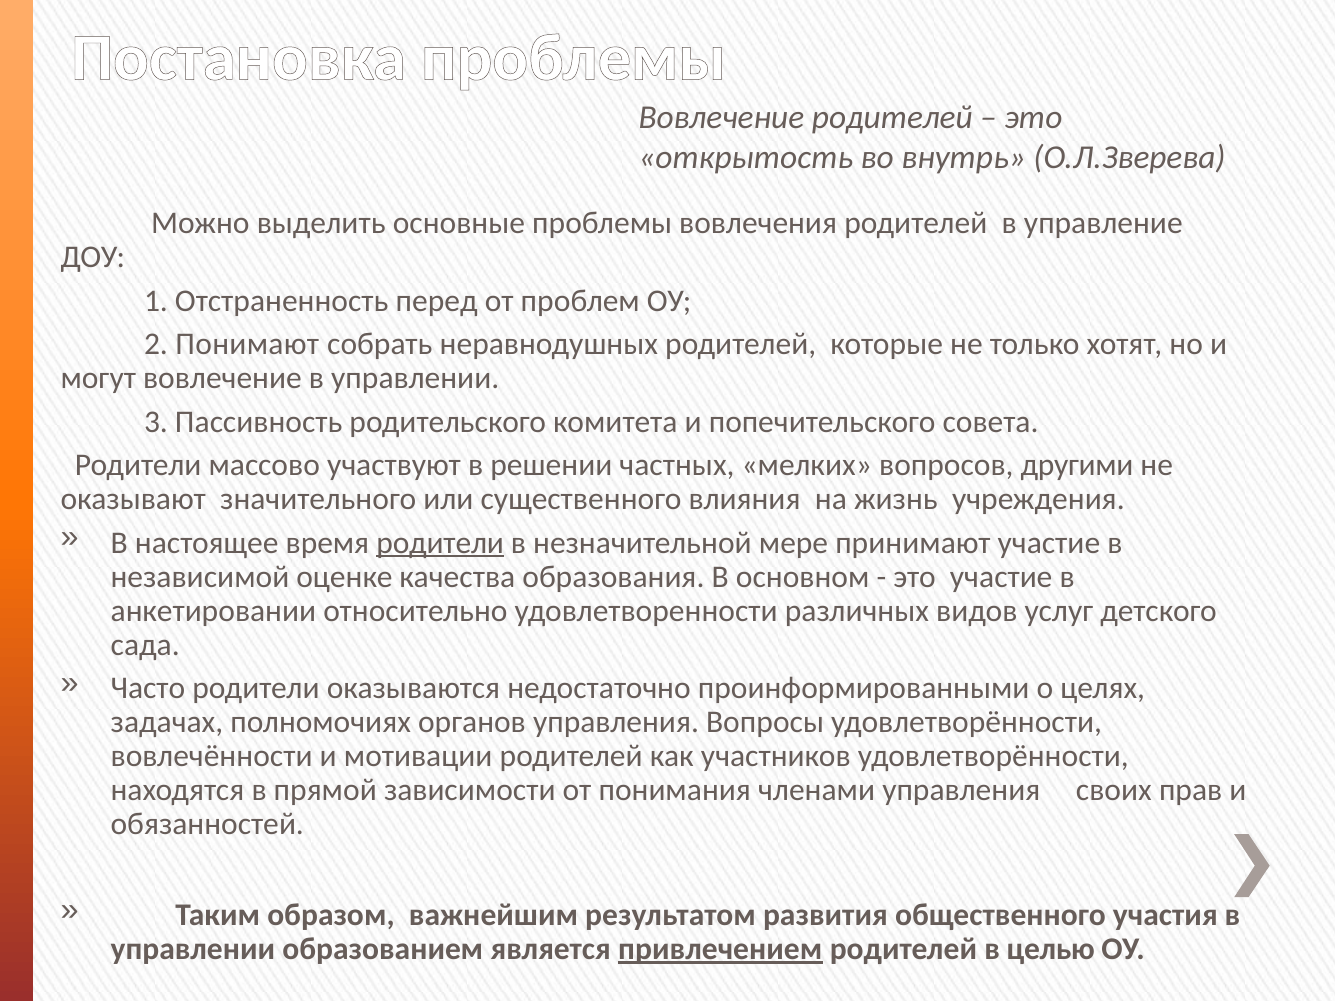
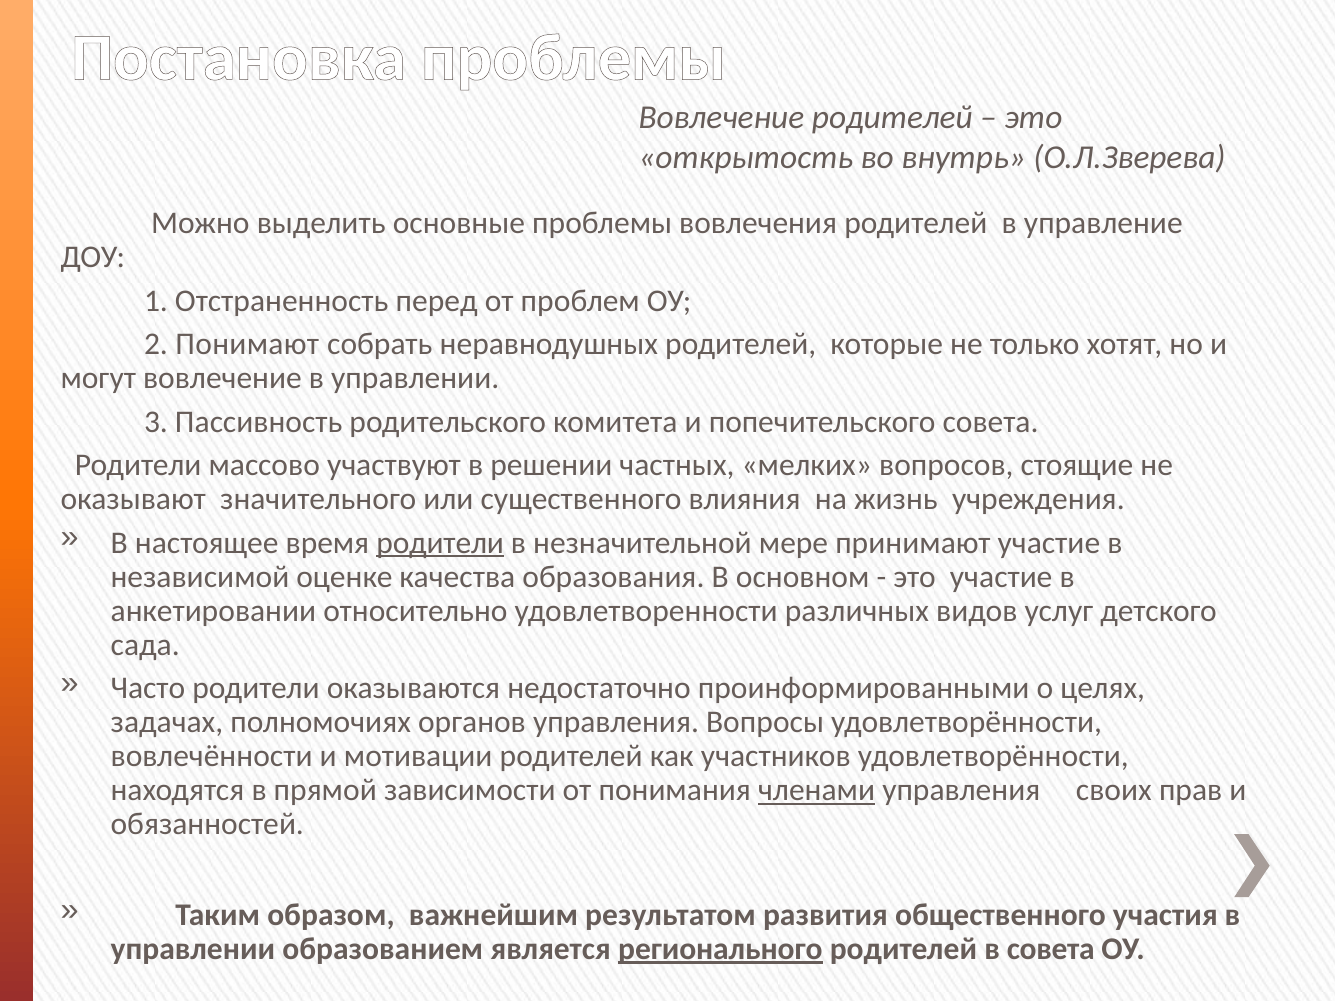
другими: другими -> стоящие (1077, 465)
членами underline: none -> present (817, 791)
привлечением: привлечением -> регионального (720, 949)
в целью: целью -> совета (1051, 949)
